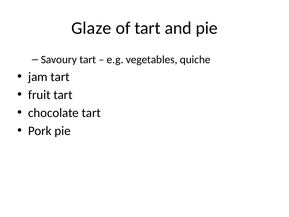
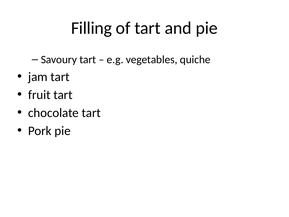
Glaze: Glaze -> Filling (91, 28)
